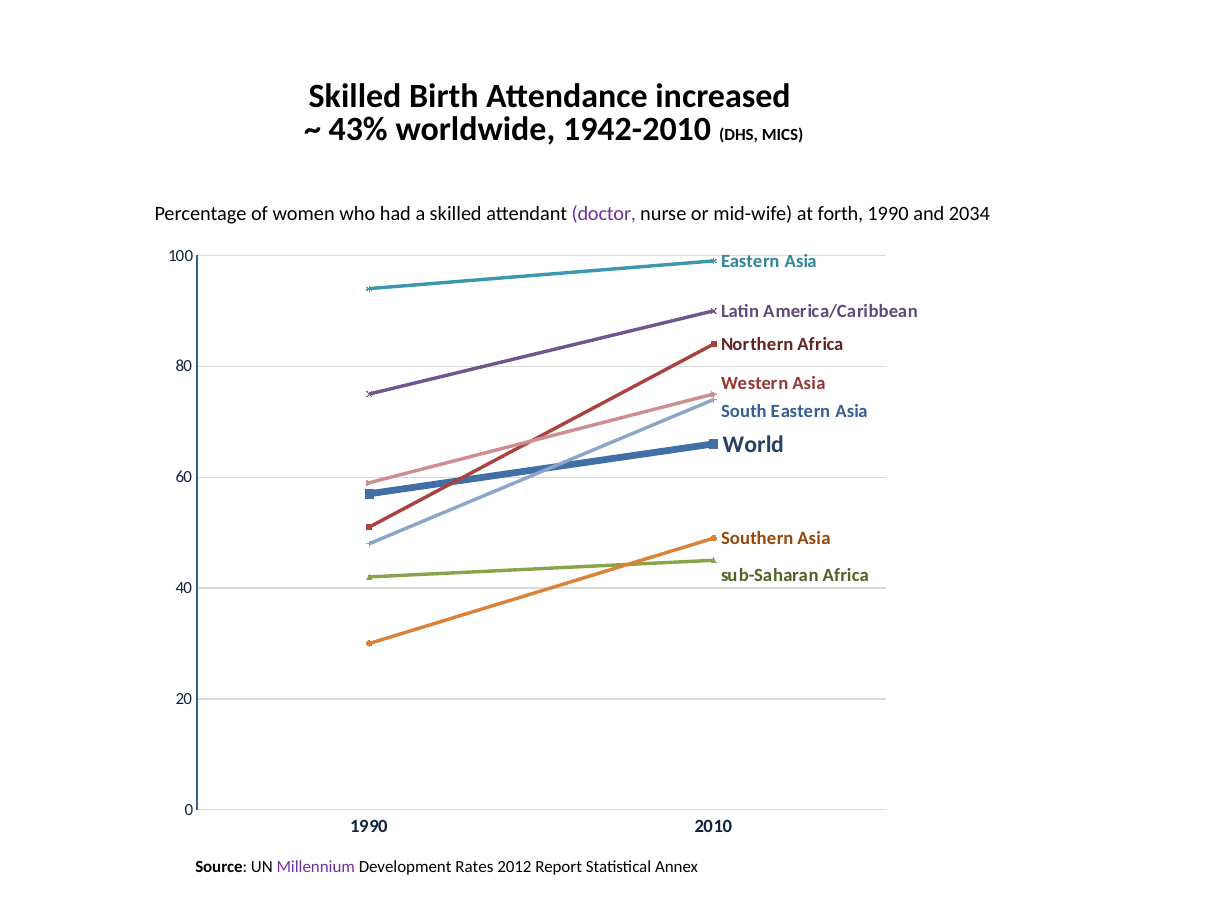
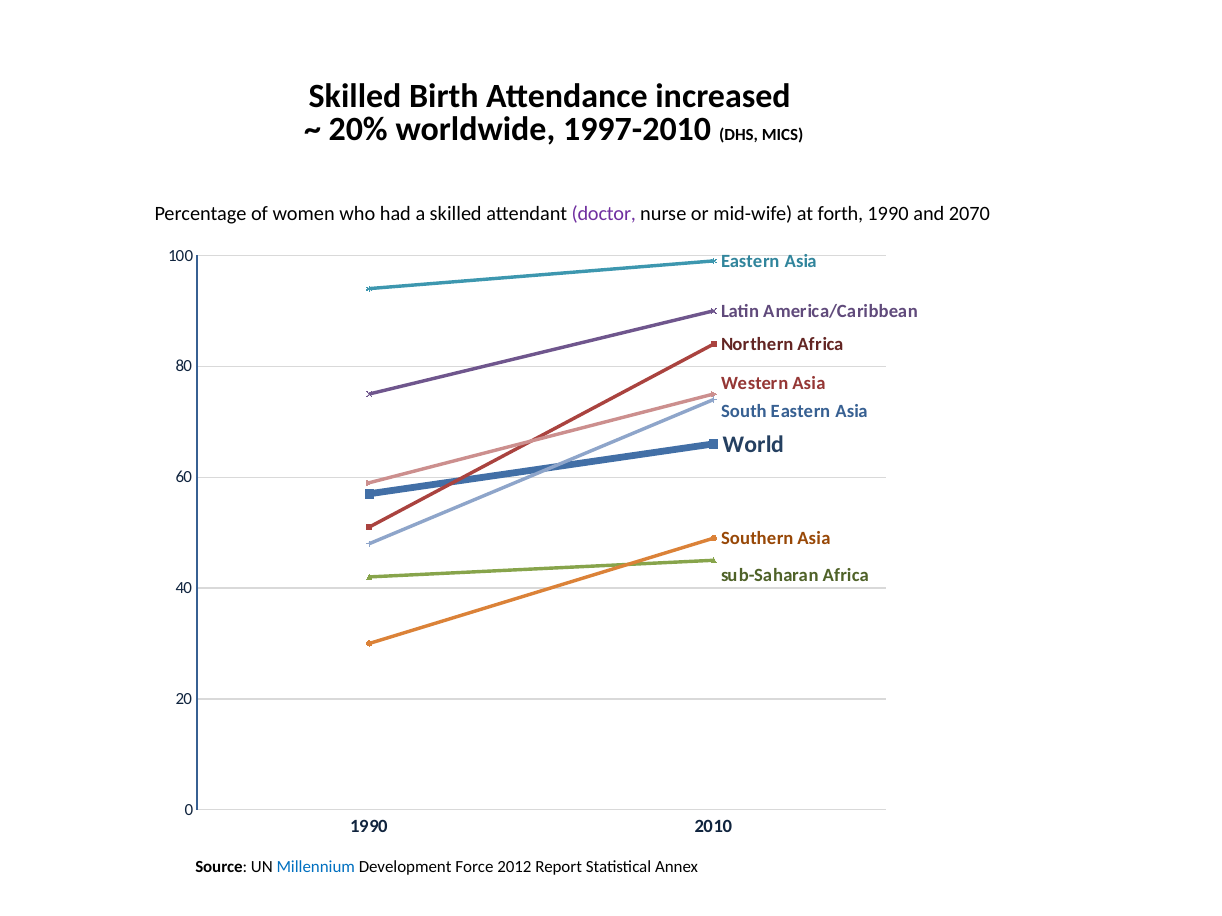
43%: 43% -> 20% (358, 129)
1942-2010: 1942-2010 -> 1997-2010 (637, 129)
2034: 2034 -> 2070 (969, 214)
Millennium colour: purple -> blue (316, 868)
Rates: Rates -> Force (474, 868)
